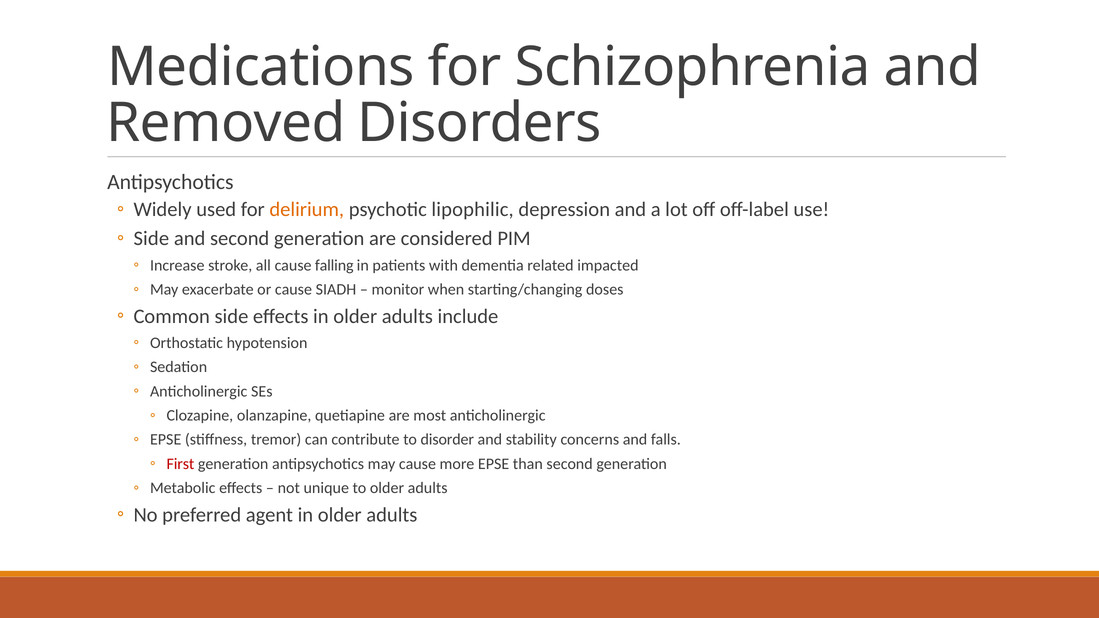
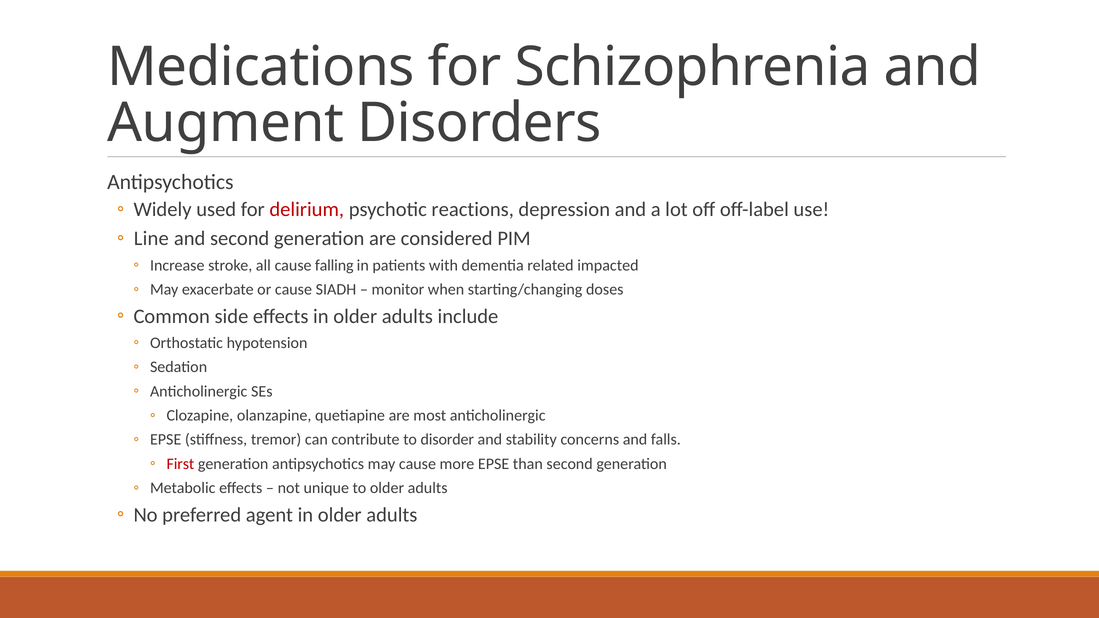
Removed: Removed -> Augment (226, 123)
delirium colour: orange -> red (307, 210)
lipophilic: lipophilic -> reactions (473, 210)
Side: Side -> Line (151, 239)
